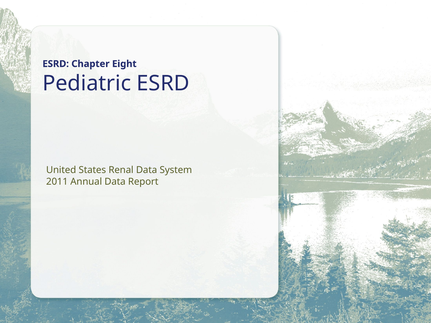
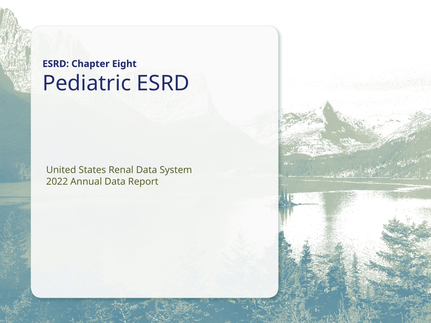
2011: 2011 -> 2022 (57, 182)
